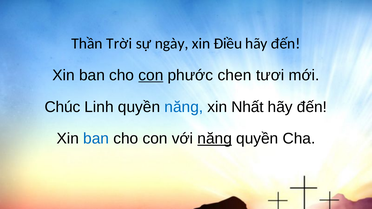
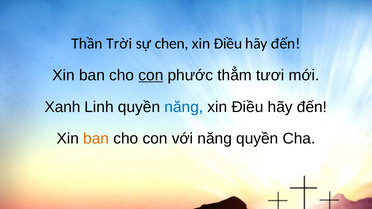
ngày: ngày -> chen (172, 44)
chen: chen -> thẳm (235, 75)
Chúc: Chúc -> Xanh (63, 107)
Nhất: Nhất -> Điều (247, 107)
ban colour: blue -> orange (96, 139)
năng underline: present -> none (215, 139)
